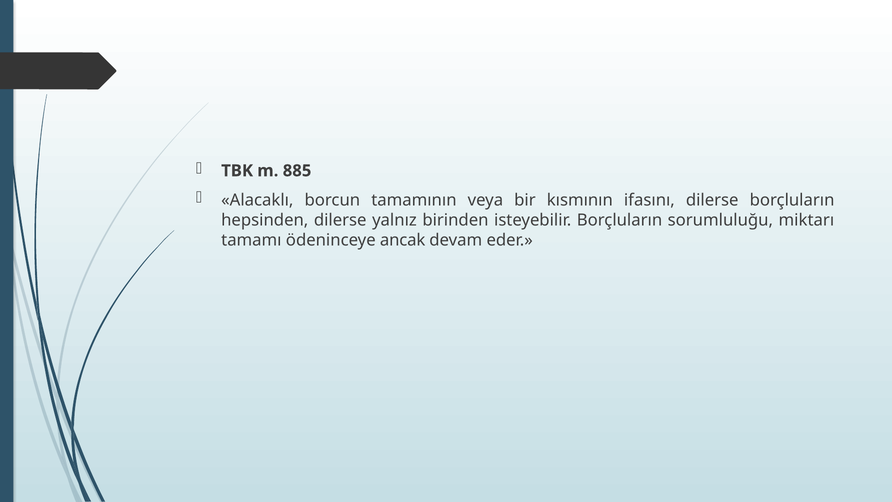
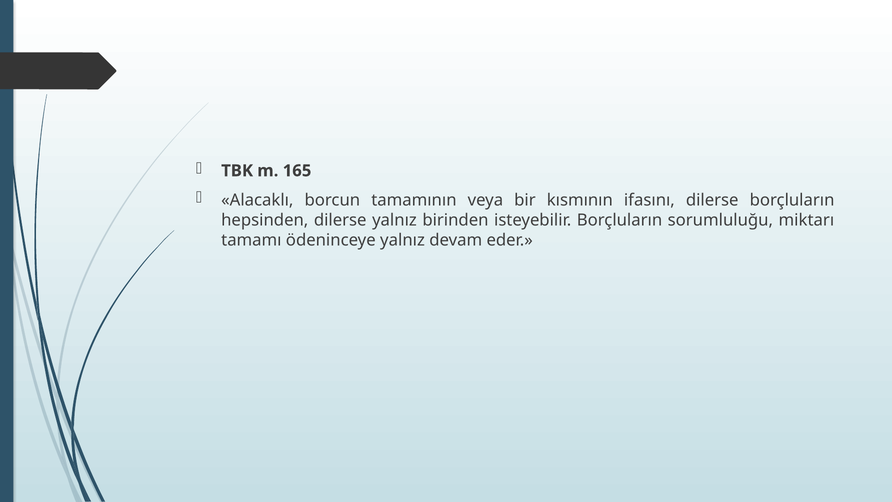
885: 885 -> 165 (297, 171)
ödeninceye ancak: ancak -> yalnız (403, 240)
